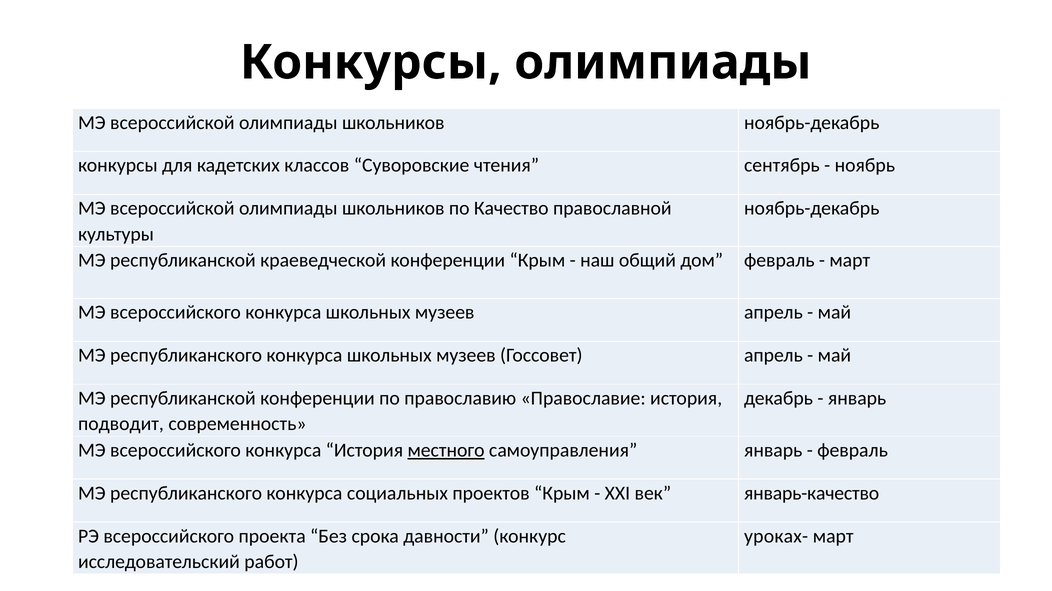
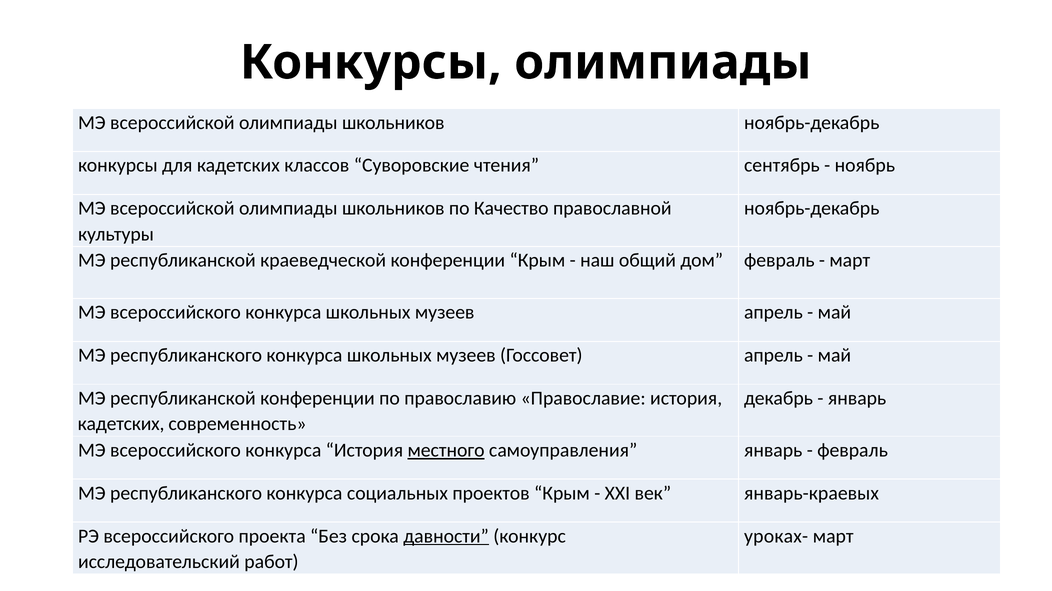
подводит: подводит -> кадетских (121, 424)
январь-качество: январь-качество -> январь-краевых (811, 494)
давности underline: none -> present (446, 537)
